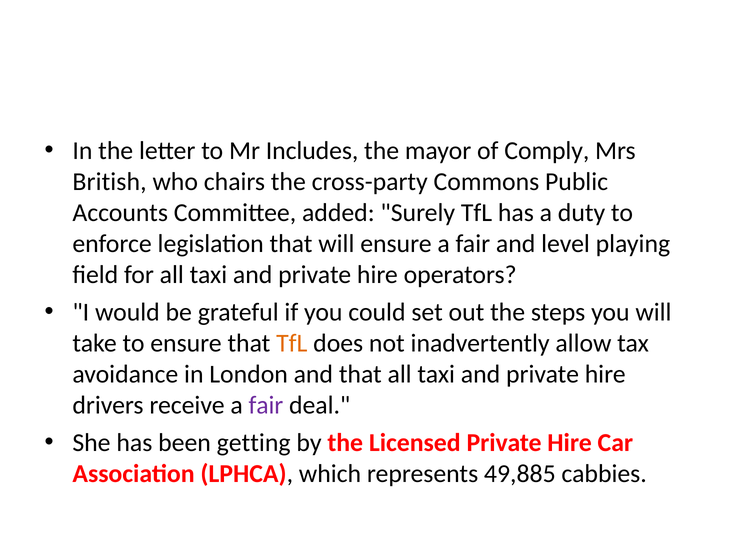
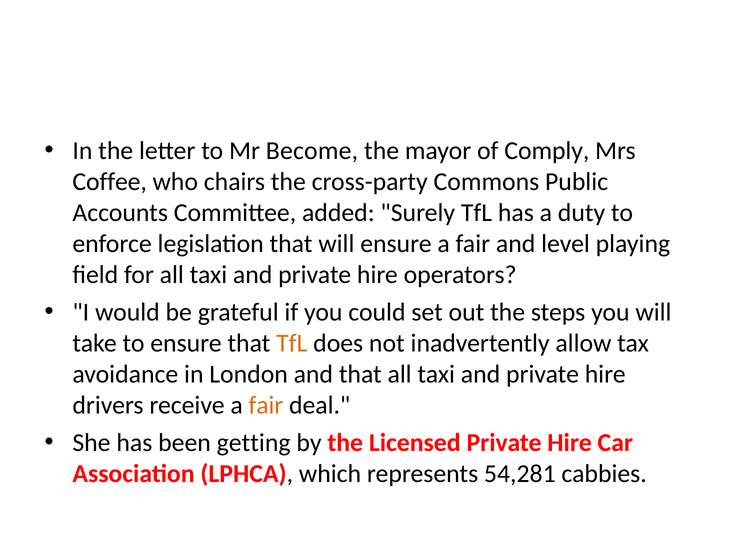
Includes: Includes -> Become (312, 151)
British: British -> Coffee (110, 182)
fair colour: purple -> orange (266, 405)
49,885: 49,885 -> 54,281 (520, 474)
